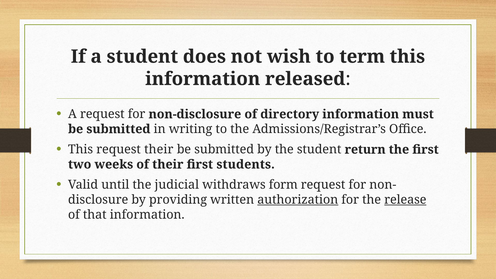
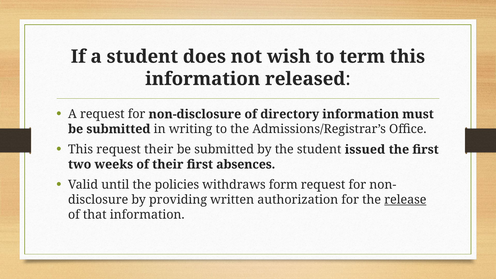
return: return -> issued (365, 150)
students: students -> absences (246, 164)
judicial: judicial -> policies (177, 185)
authorization underline: present -> none (298, 200)
